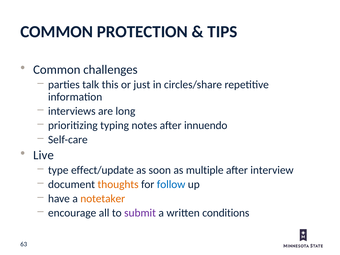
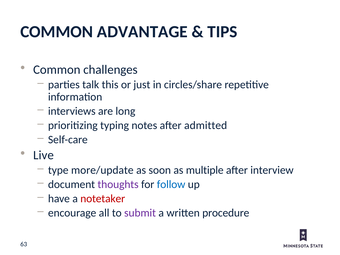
PROTECTION: PROTECTION -> ADVANTAGE (142, 32)
innuendo: innuendo -> admitted (206, 125)
effect/update: effect/update -> more/update (102, 170)
thoughts colour: orange -> purple (118, 184)
notetaker colour: orange -> red (103, 199)
conditions: conditions -> procedure (226, 213)
